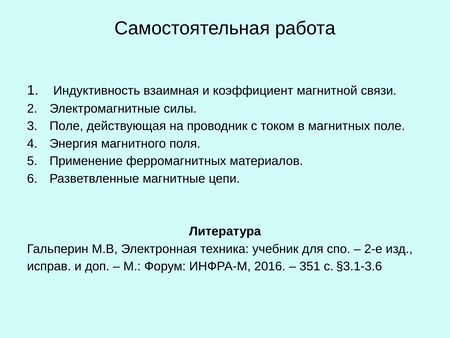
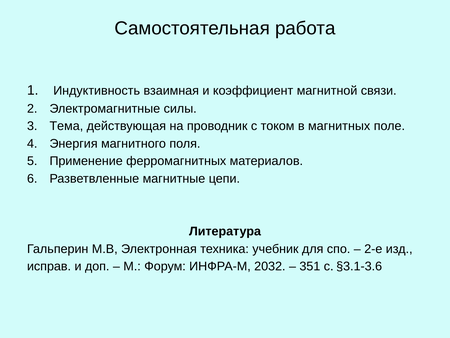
Поле: Поле -> Тема (66, 126)
2016: 2016 -> 2032 (270, 266)
